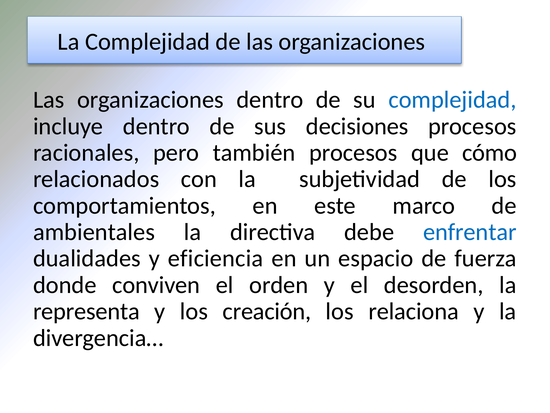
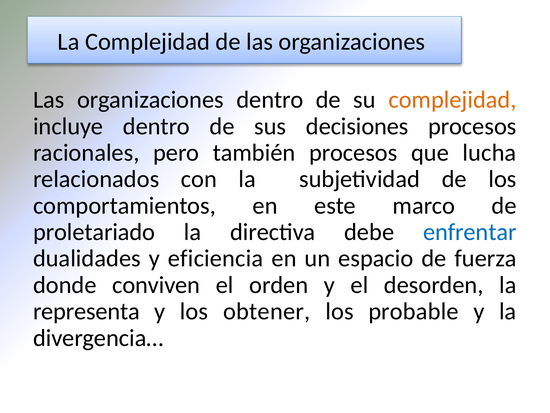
complejidad colour: blue -> orange (452, 100)
cómo: cómo -> lucha (489, 153)
ambientales: ambientales -> proletariado (94, 232)
creación: creación -> obtener (267, 311)
relaciona: relaciona -> probable (414, 311)
